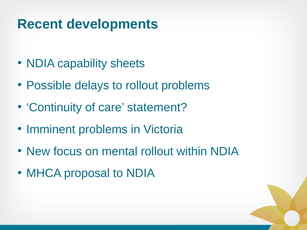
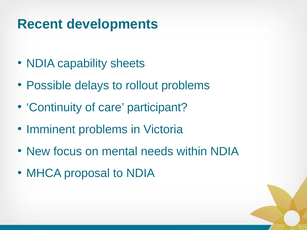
statement: statement -> participant (157, 107)
mental rollout: rollout -> needs (157, 151)
